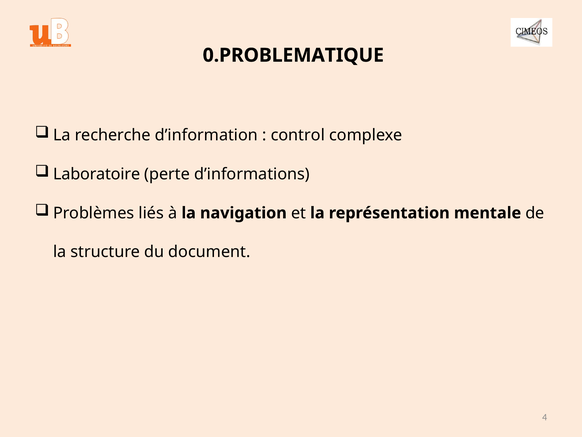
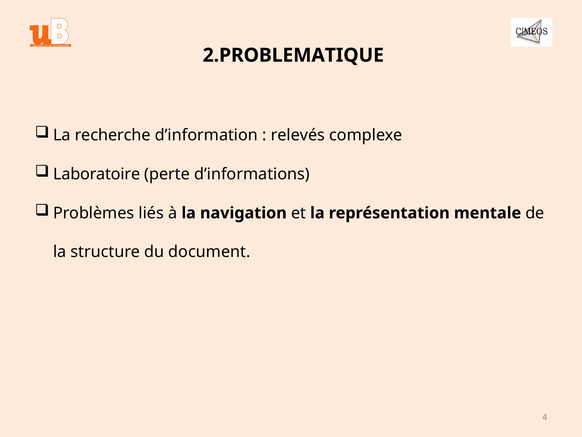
0.PROBLEMATIQUE: 0.PROBLEMATIQUE -> 2.PROBLEMATIQUE (293, 55)
control: control -> relevés (298, 135)
